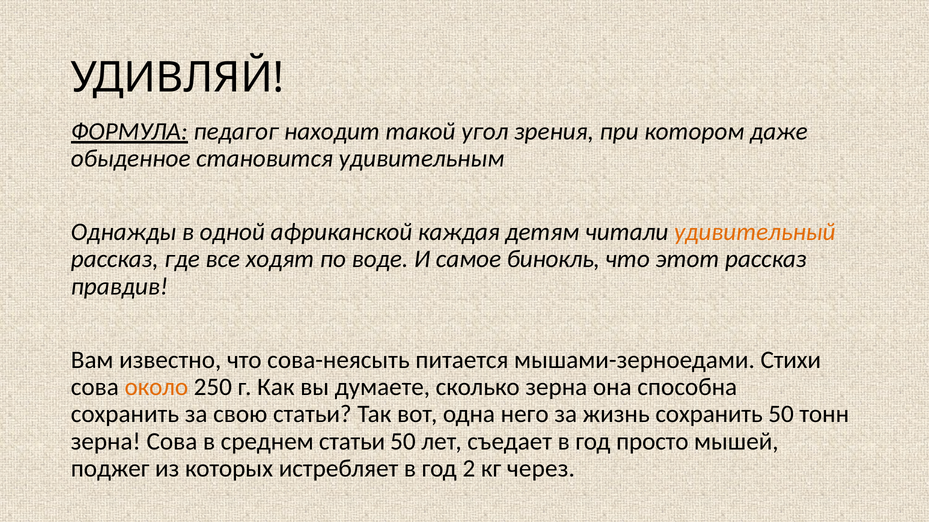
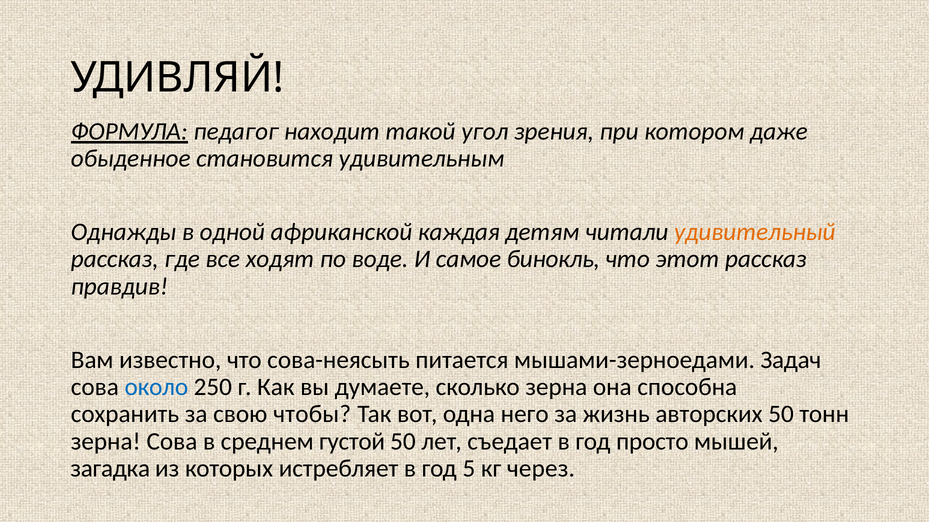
Стихи: Стихи -> Задач (791, 360)
около colour: orange -> blue (156, 387)
свою статьи: статьи -> чтобы (312, 415)
жизнь сохранить: сохранить -> авторских (709, 415)
среднем статьи: статьи -> густой (352, 442)
поджег: поджег -> загадка (110, 469)
2: 2 -> 5 (469, 469)
